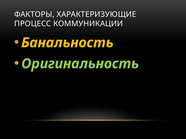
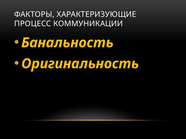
Оригинальность colour: light green -> yellow (80, 64)
